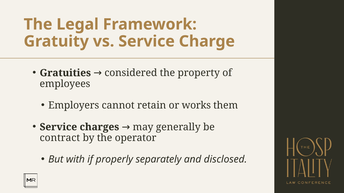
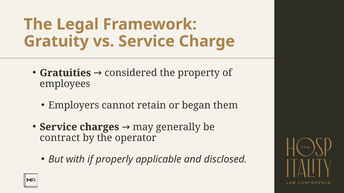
works: works -> began (196, 106)
separately: separately -> applicable (159, 160)
